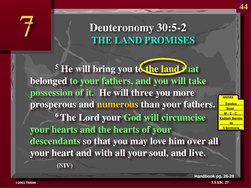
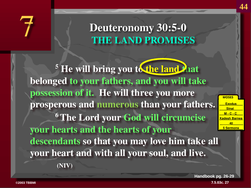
30:5-2: 30:5-2 -> 30:5-0 (172, 28)
numerous colour: yellow -> light green (118, 104)
him over: over -> take (197, 141)
